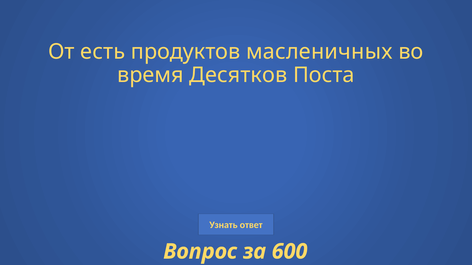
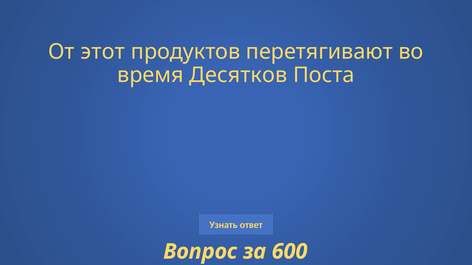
есть: есть -> этот (103, 52)
масленичных: масленичных -> перетягивают (319, 52)
